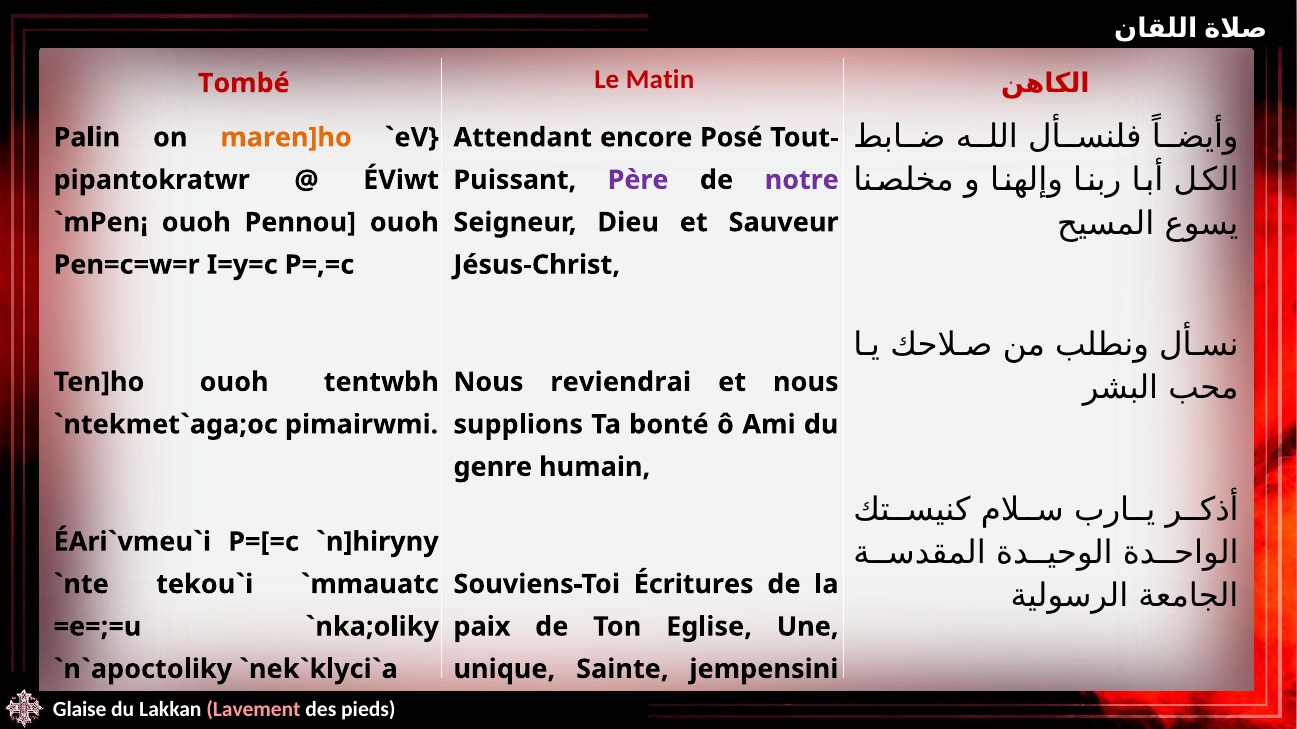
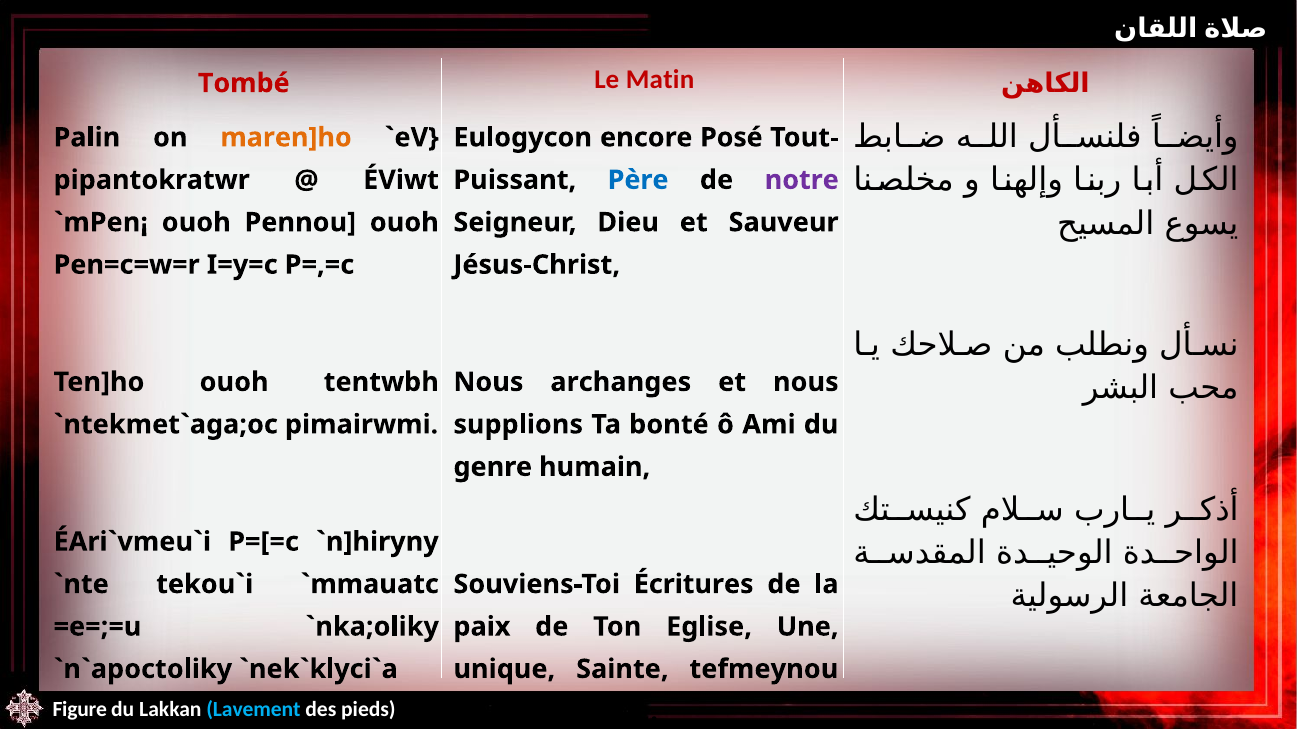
Attendant: Attendant -> Eulogycon (523, 138)
Père colour: purple -> blue (638, 180)
reviendrai: reviendrai -> archanges (621, 382)
jempensini: jempensini -> tefmeynou (764, 670)
Glaise: Glaise -> Figure (80, 710)
Lavement colour: pink -> light blue (253, 710)
